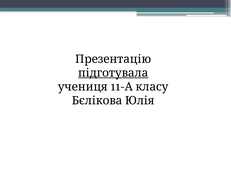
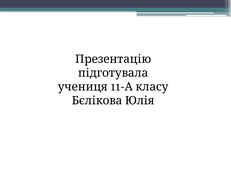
підготувала underline: present -> none (113, 73)
